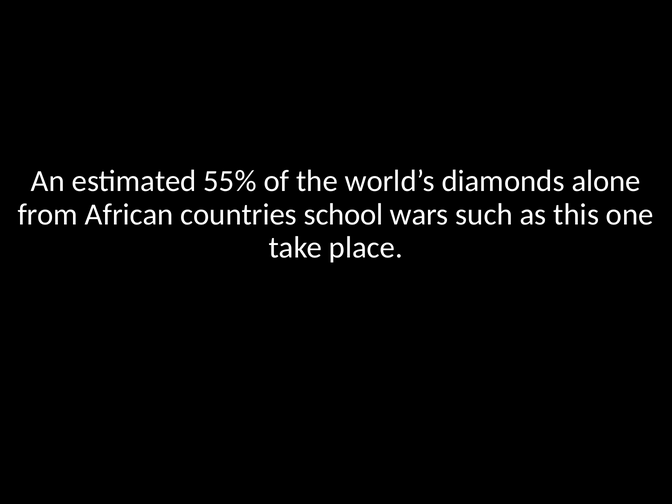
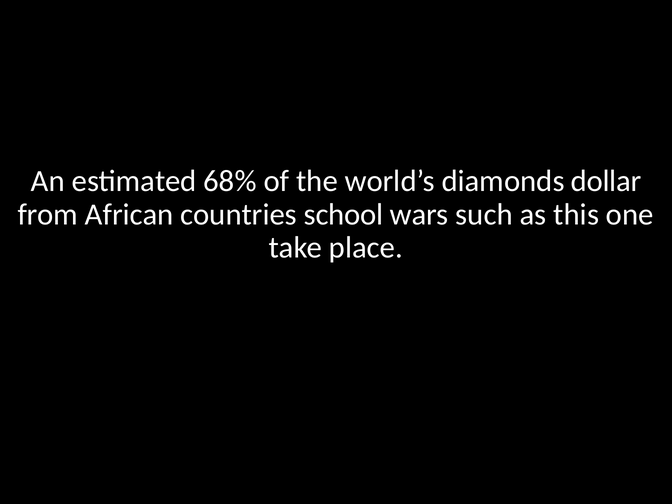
55%: 55% -> 68% (230, 181)
alone: alone -> dollar (606, 181)
